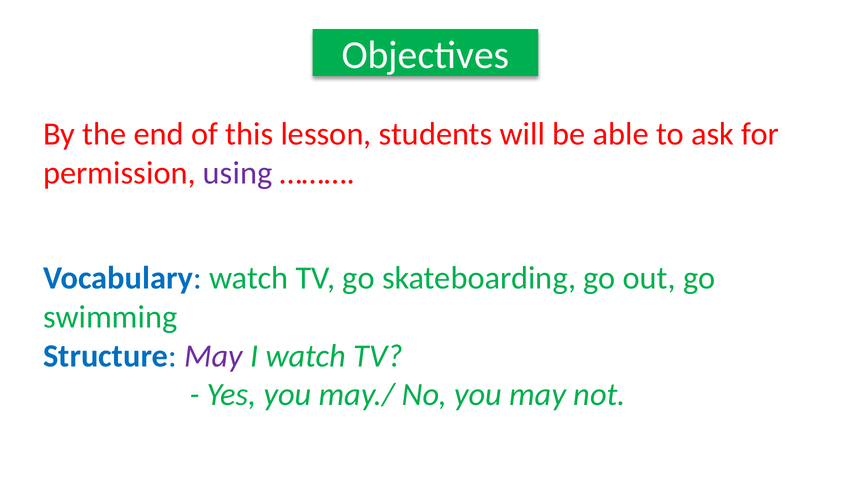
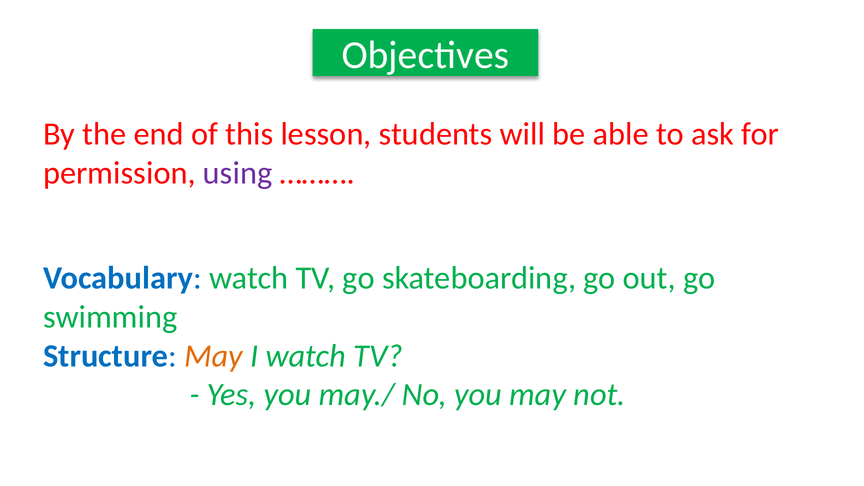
May colour: purple -> orange (214, 356)
